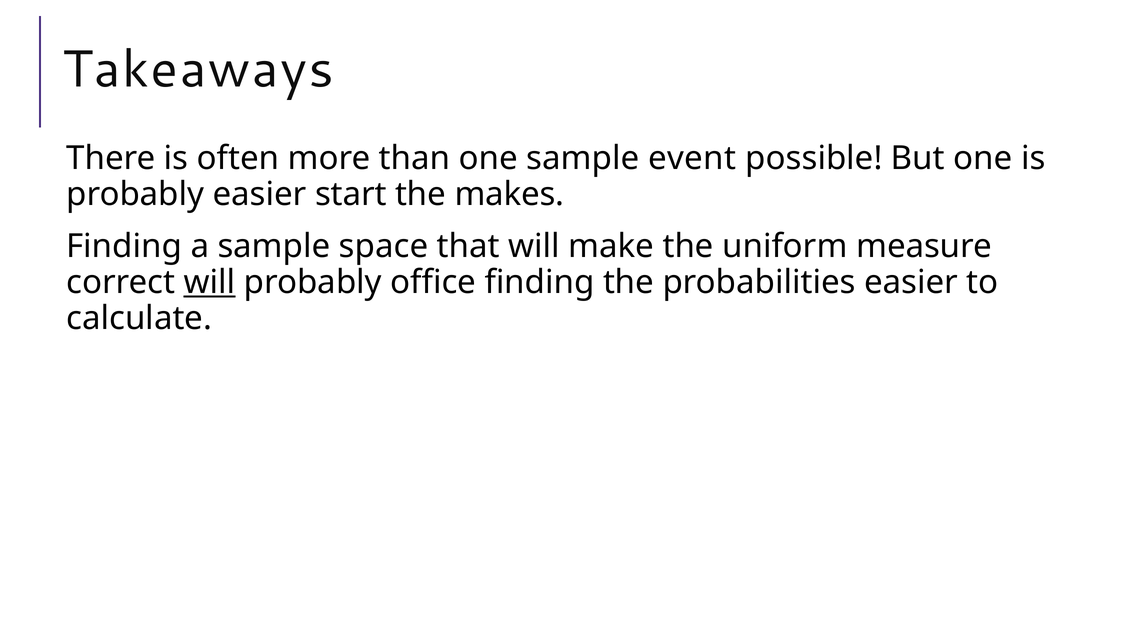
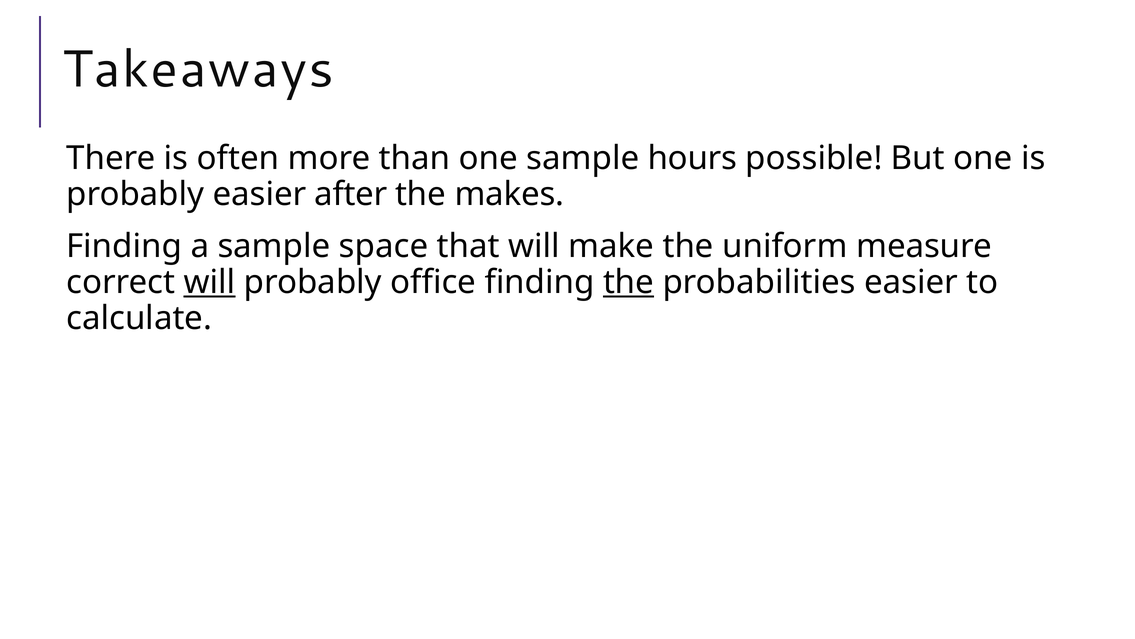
event: event -> hours (693, 158)
start: start -> after (351, 194)
the underline: none -> present (629, 282)
